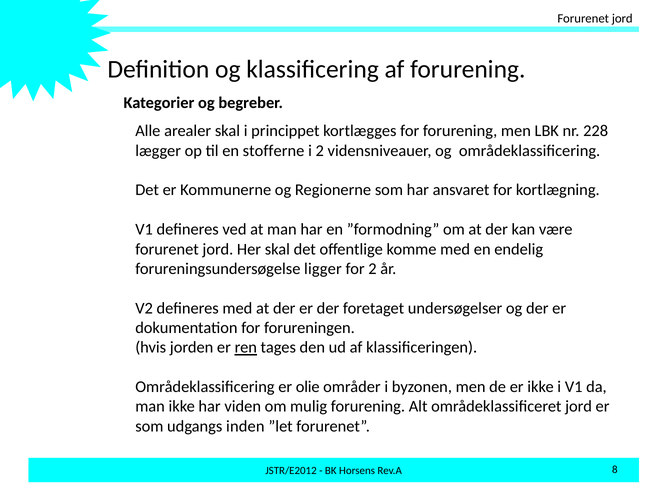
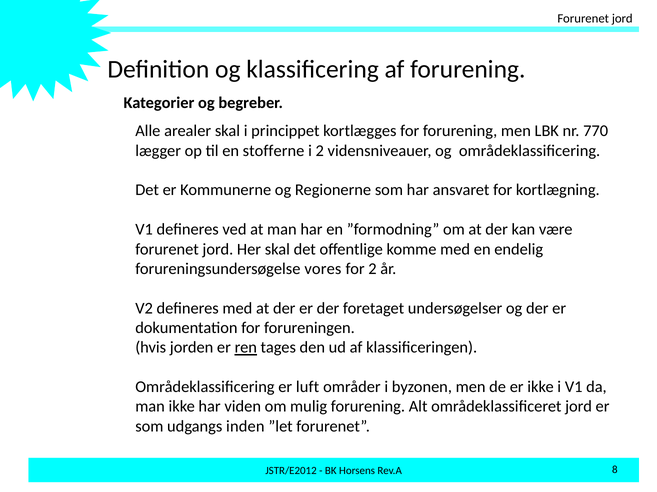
228: 228 -> 770 (596, 131)
ligger: ligger -> vores (323, 269)
olie: olie -> luft (308, 387)
